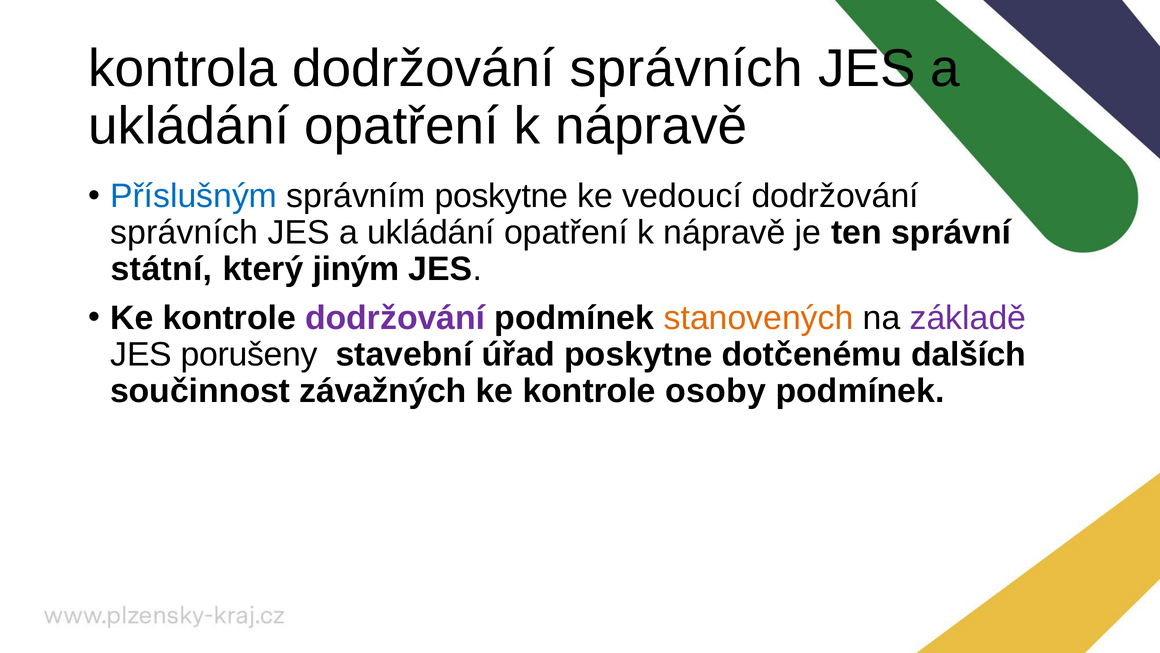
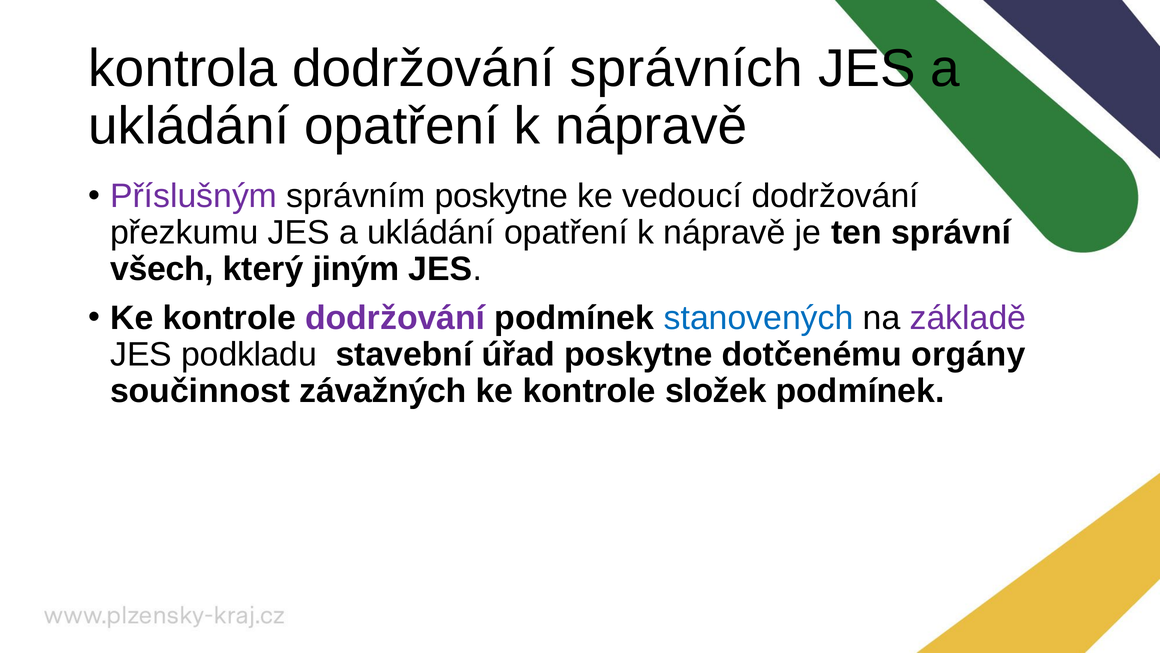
Příslušným colour: blue -> purple (194, 196)
správních: správních -> přezkumu (184, 233)
státní: státní -> všech (162, 269)
stanovených colour: orange -> blue (759, 318)
porušeny: porušeny -> podkladu (249, 354)
dalších: dalších -> orgány (968, 354)
osoby: osoby -> složek (716, 391)
